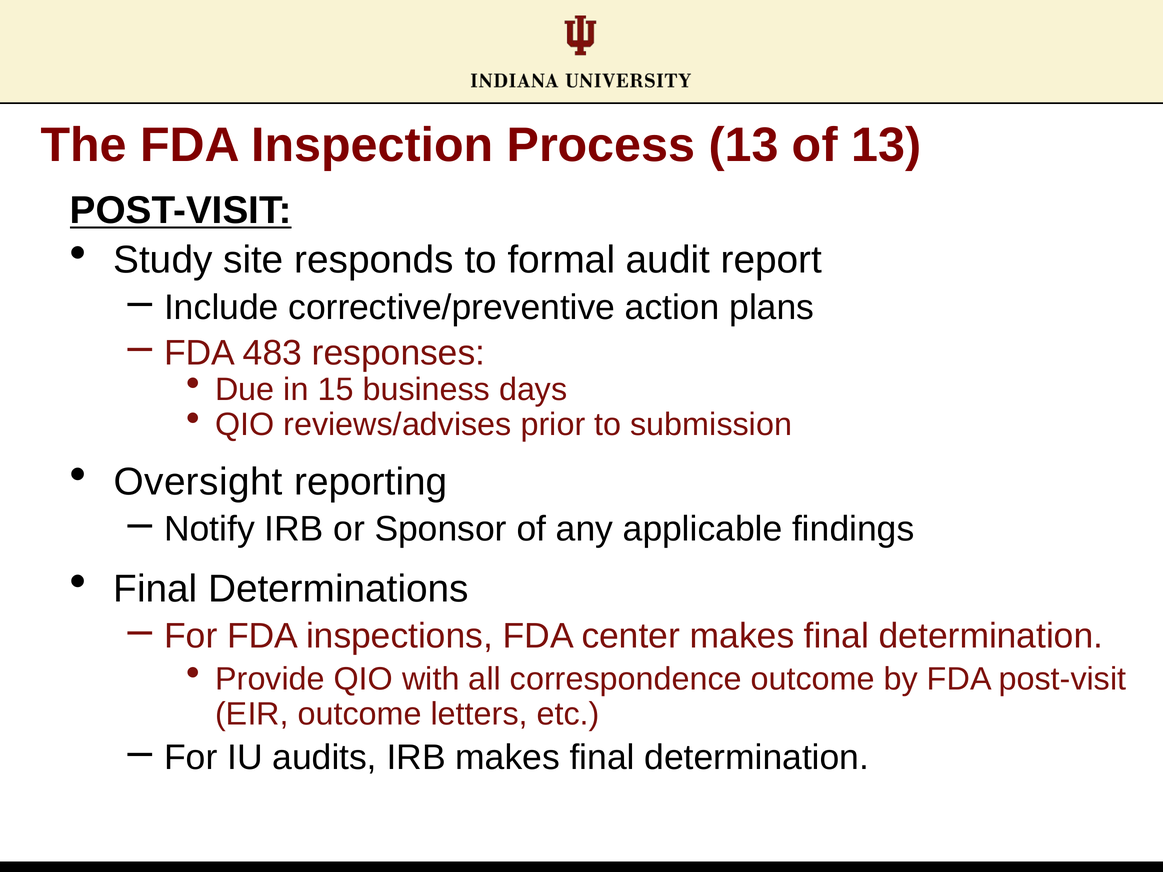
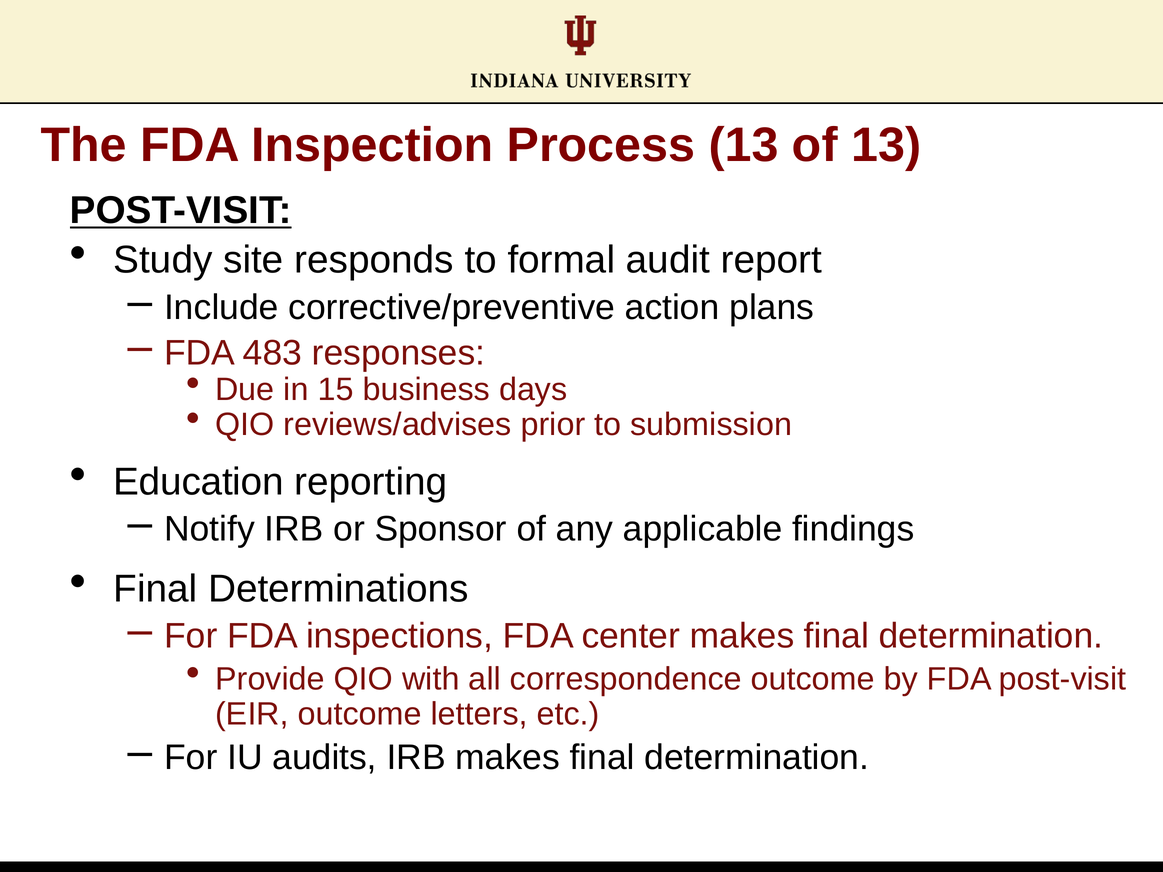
Oversight: Oversight -> Education (199, 482)
